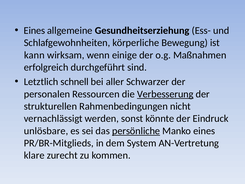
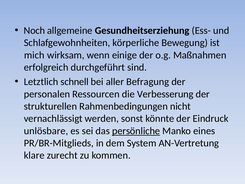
Eines: Eines -> Noch (34, 30)
kann: kann -> mich (34, 55)
Schwarzer: Schwarzer -> Befragung (148, 82)
Verbesserung underline: present -> none (165, 94)
